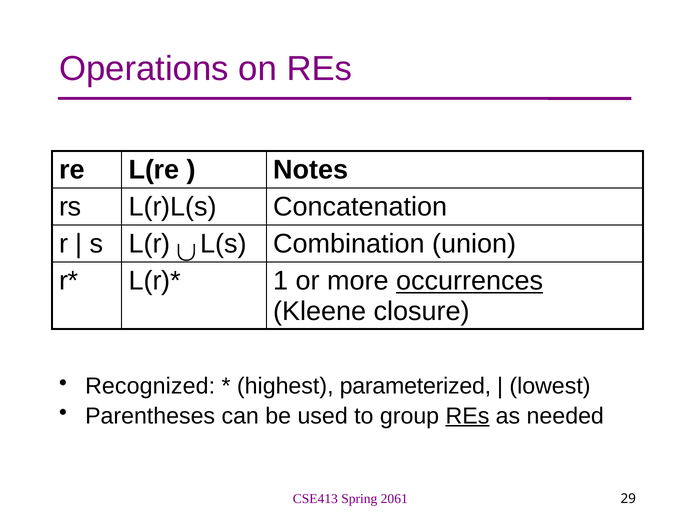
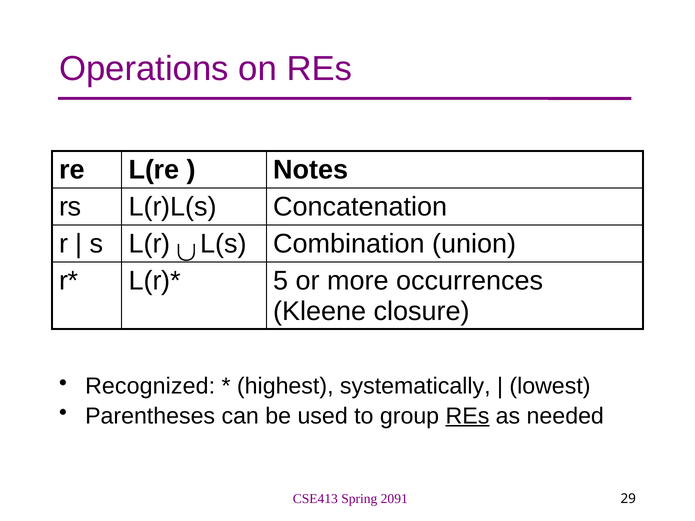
1: 1 -> 5 (281, 281)
occurrences underline: present -> none (470, 281)
parameterized: parameterized -> systematically (415, 387)
2061: 2061 -> 2091 (394, 499)
